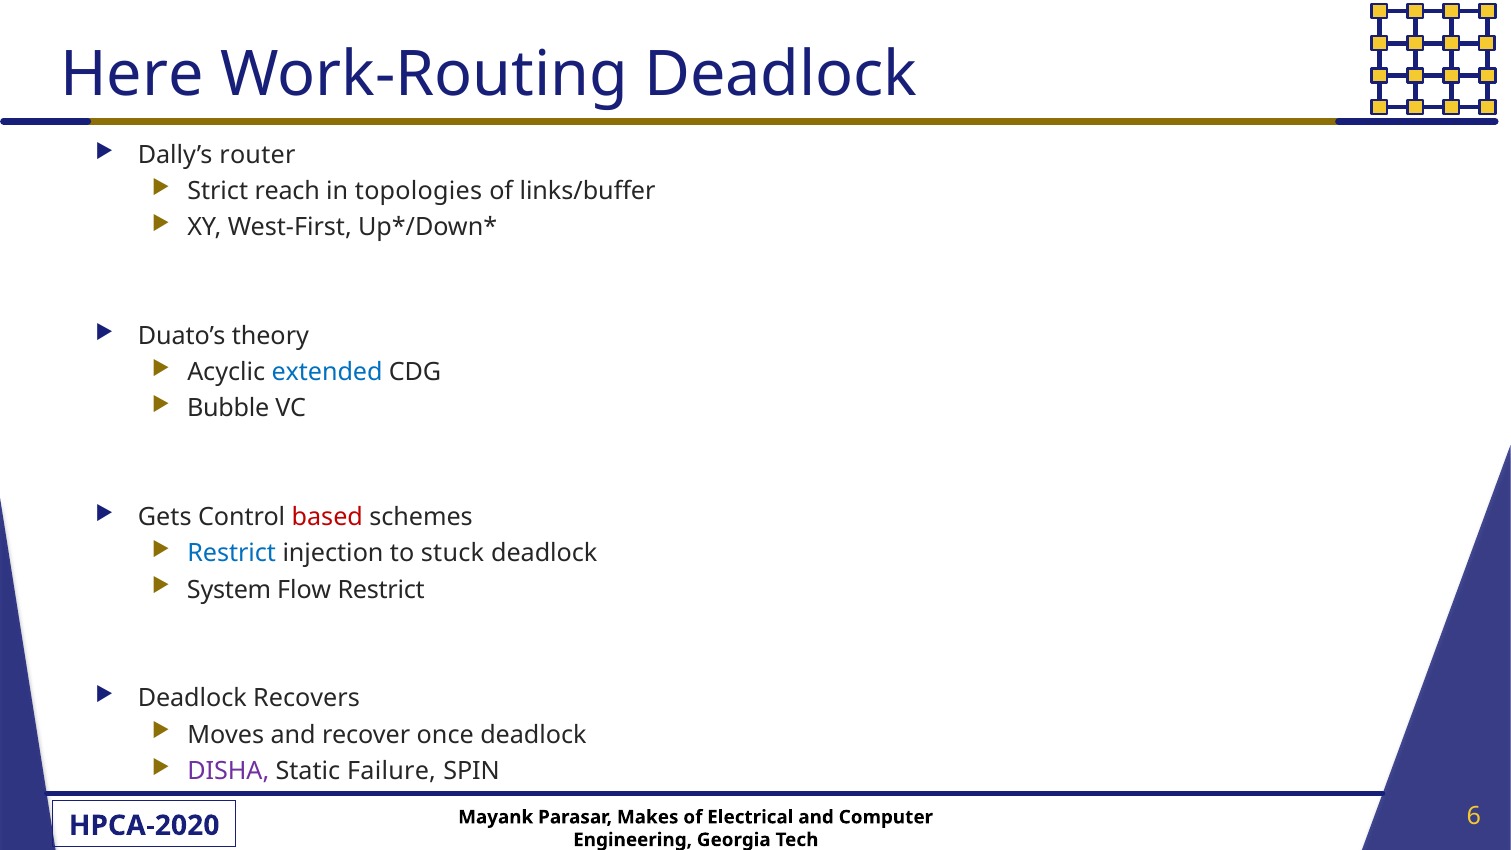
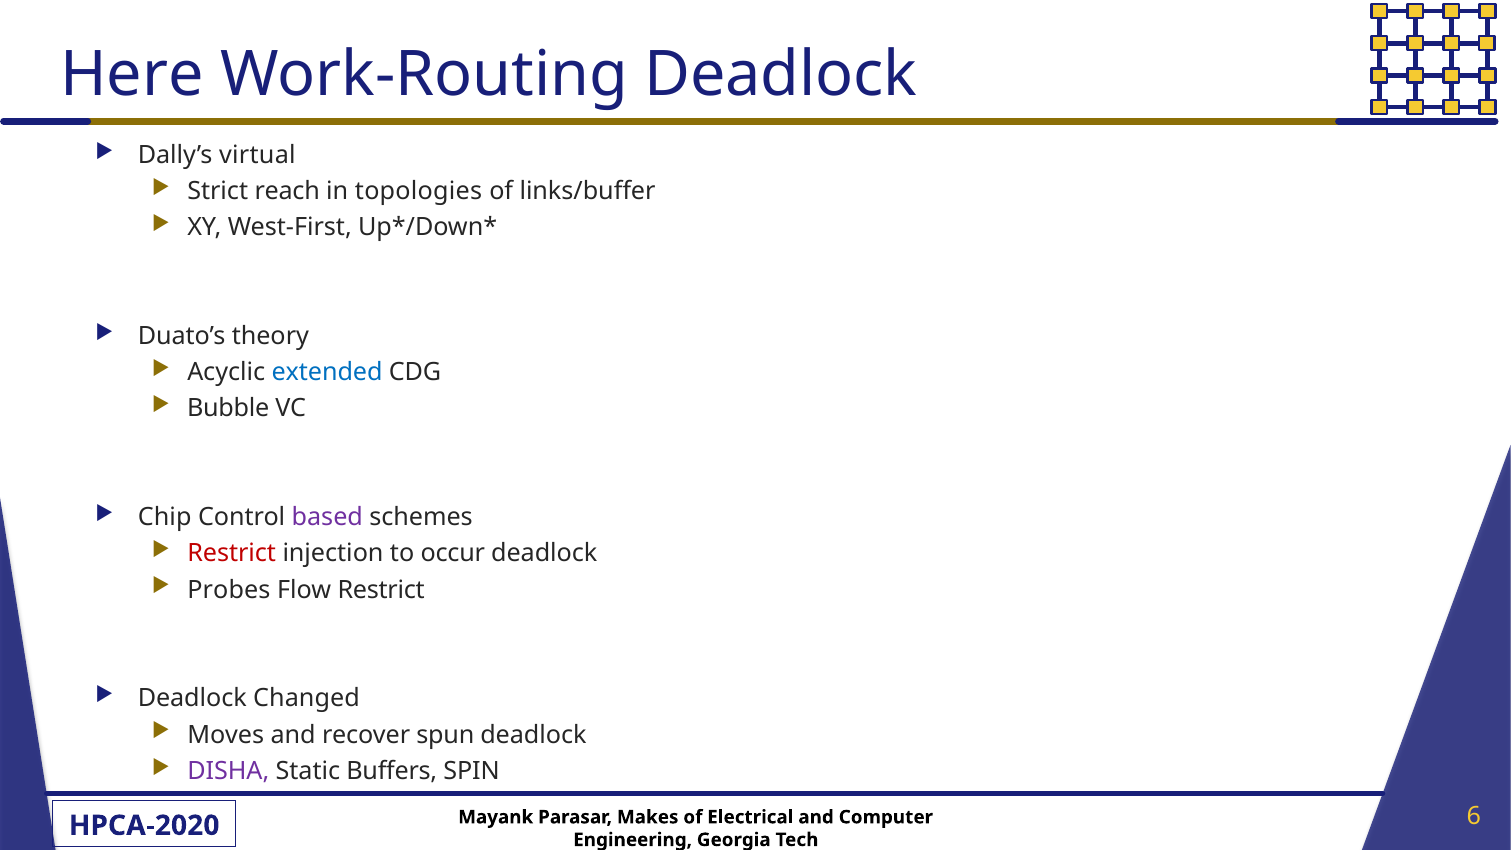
router: router -> virtual (257, 155)
Gets: Gets -> Chip (165, 517)
based colour: red -> purple (327, 517)
Restrict colour: blue -> red (232, 554)
stuck: stuck -> occur (453, 554)
System: System -> Probes (229, 590)
Recovers: Recovers -> Changed (307, 698)
once: once -> spun (445, 735)
Failure: Failure -> Buffers (392, 771)
